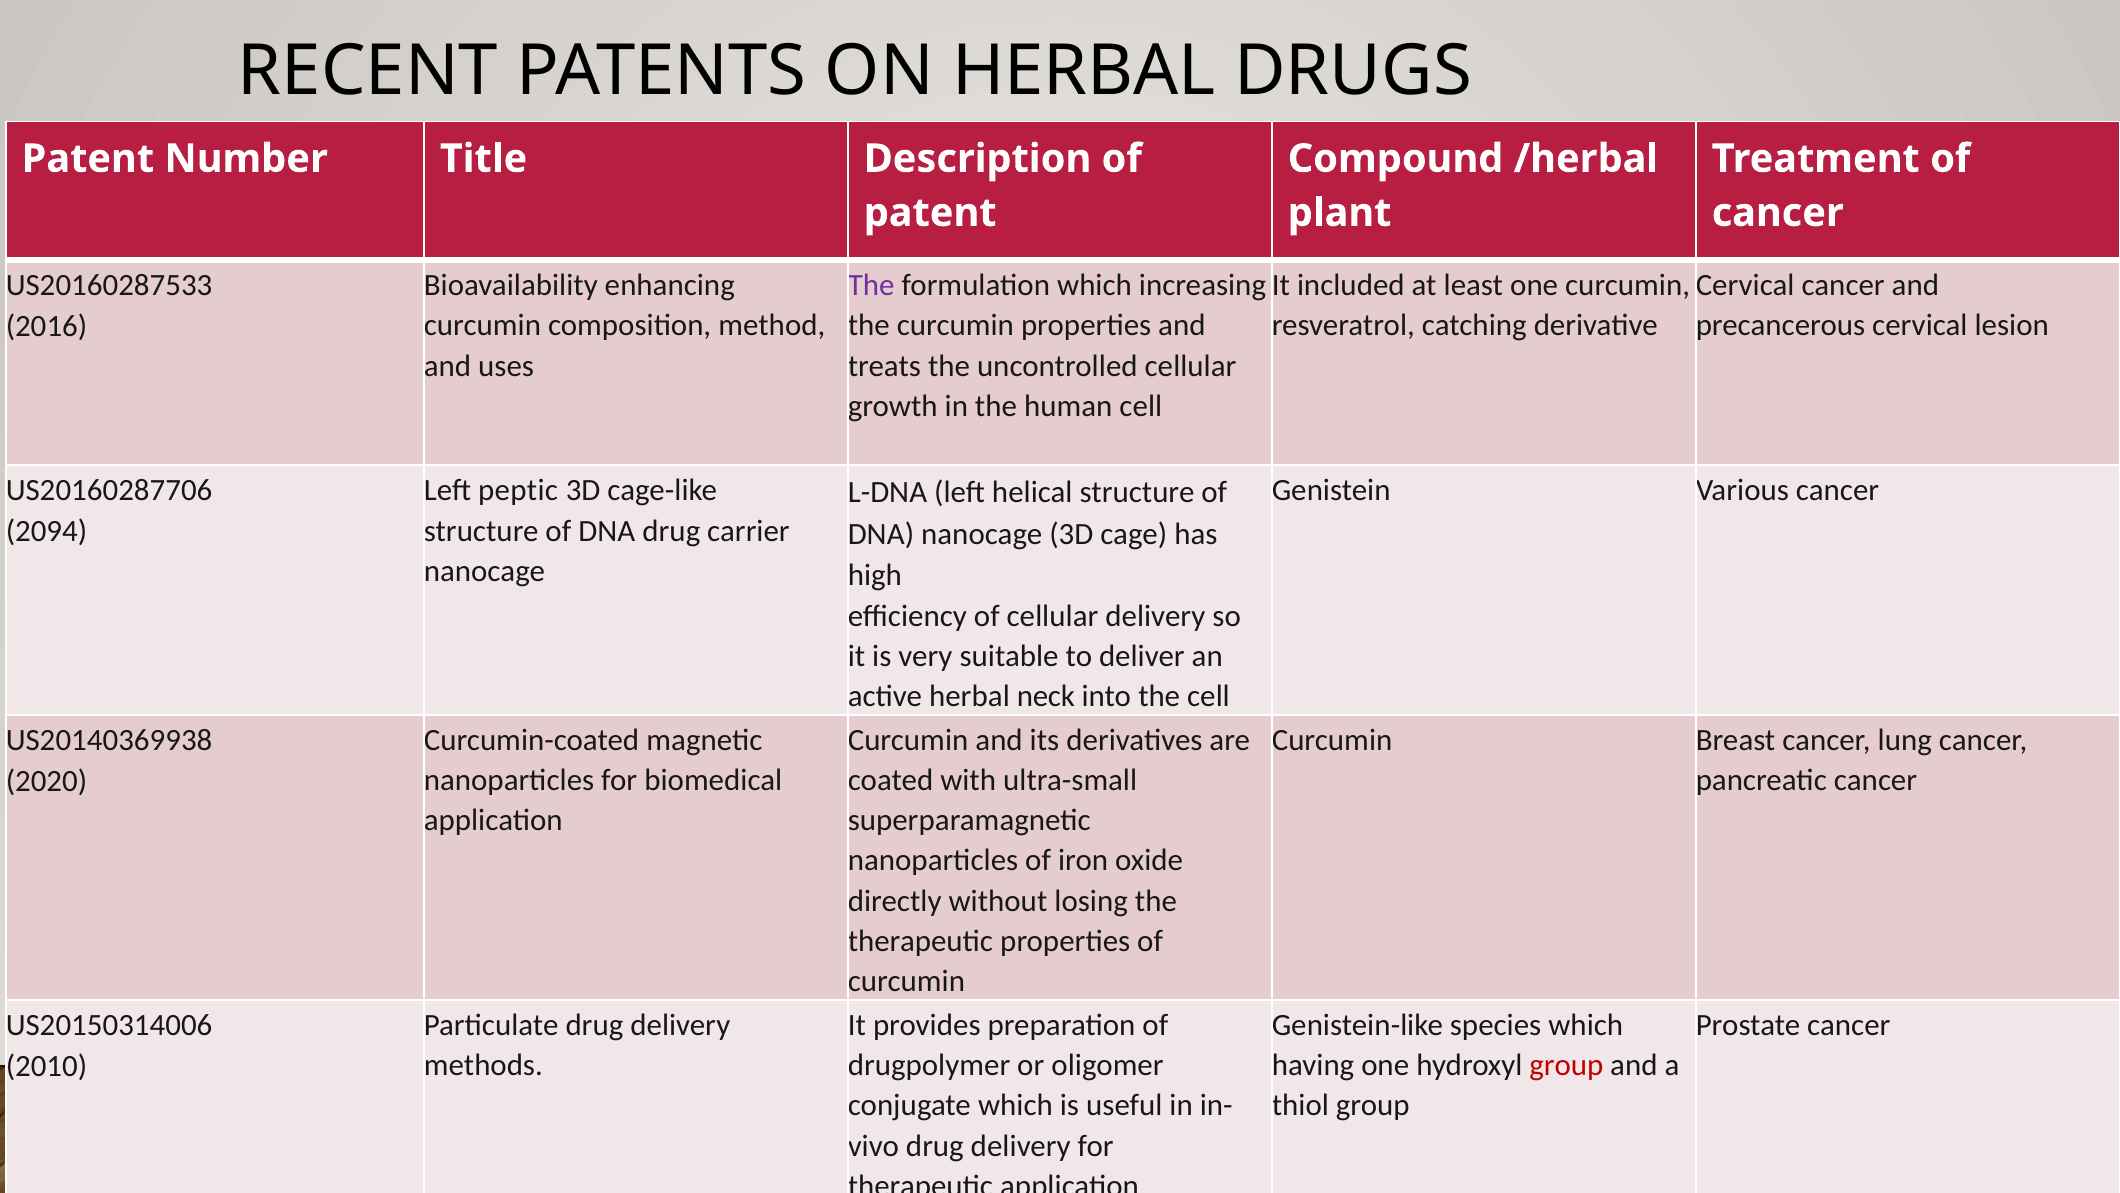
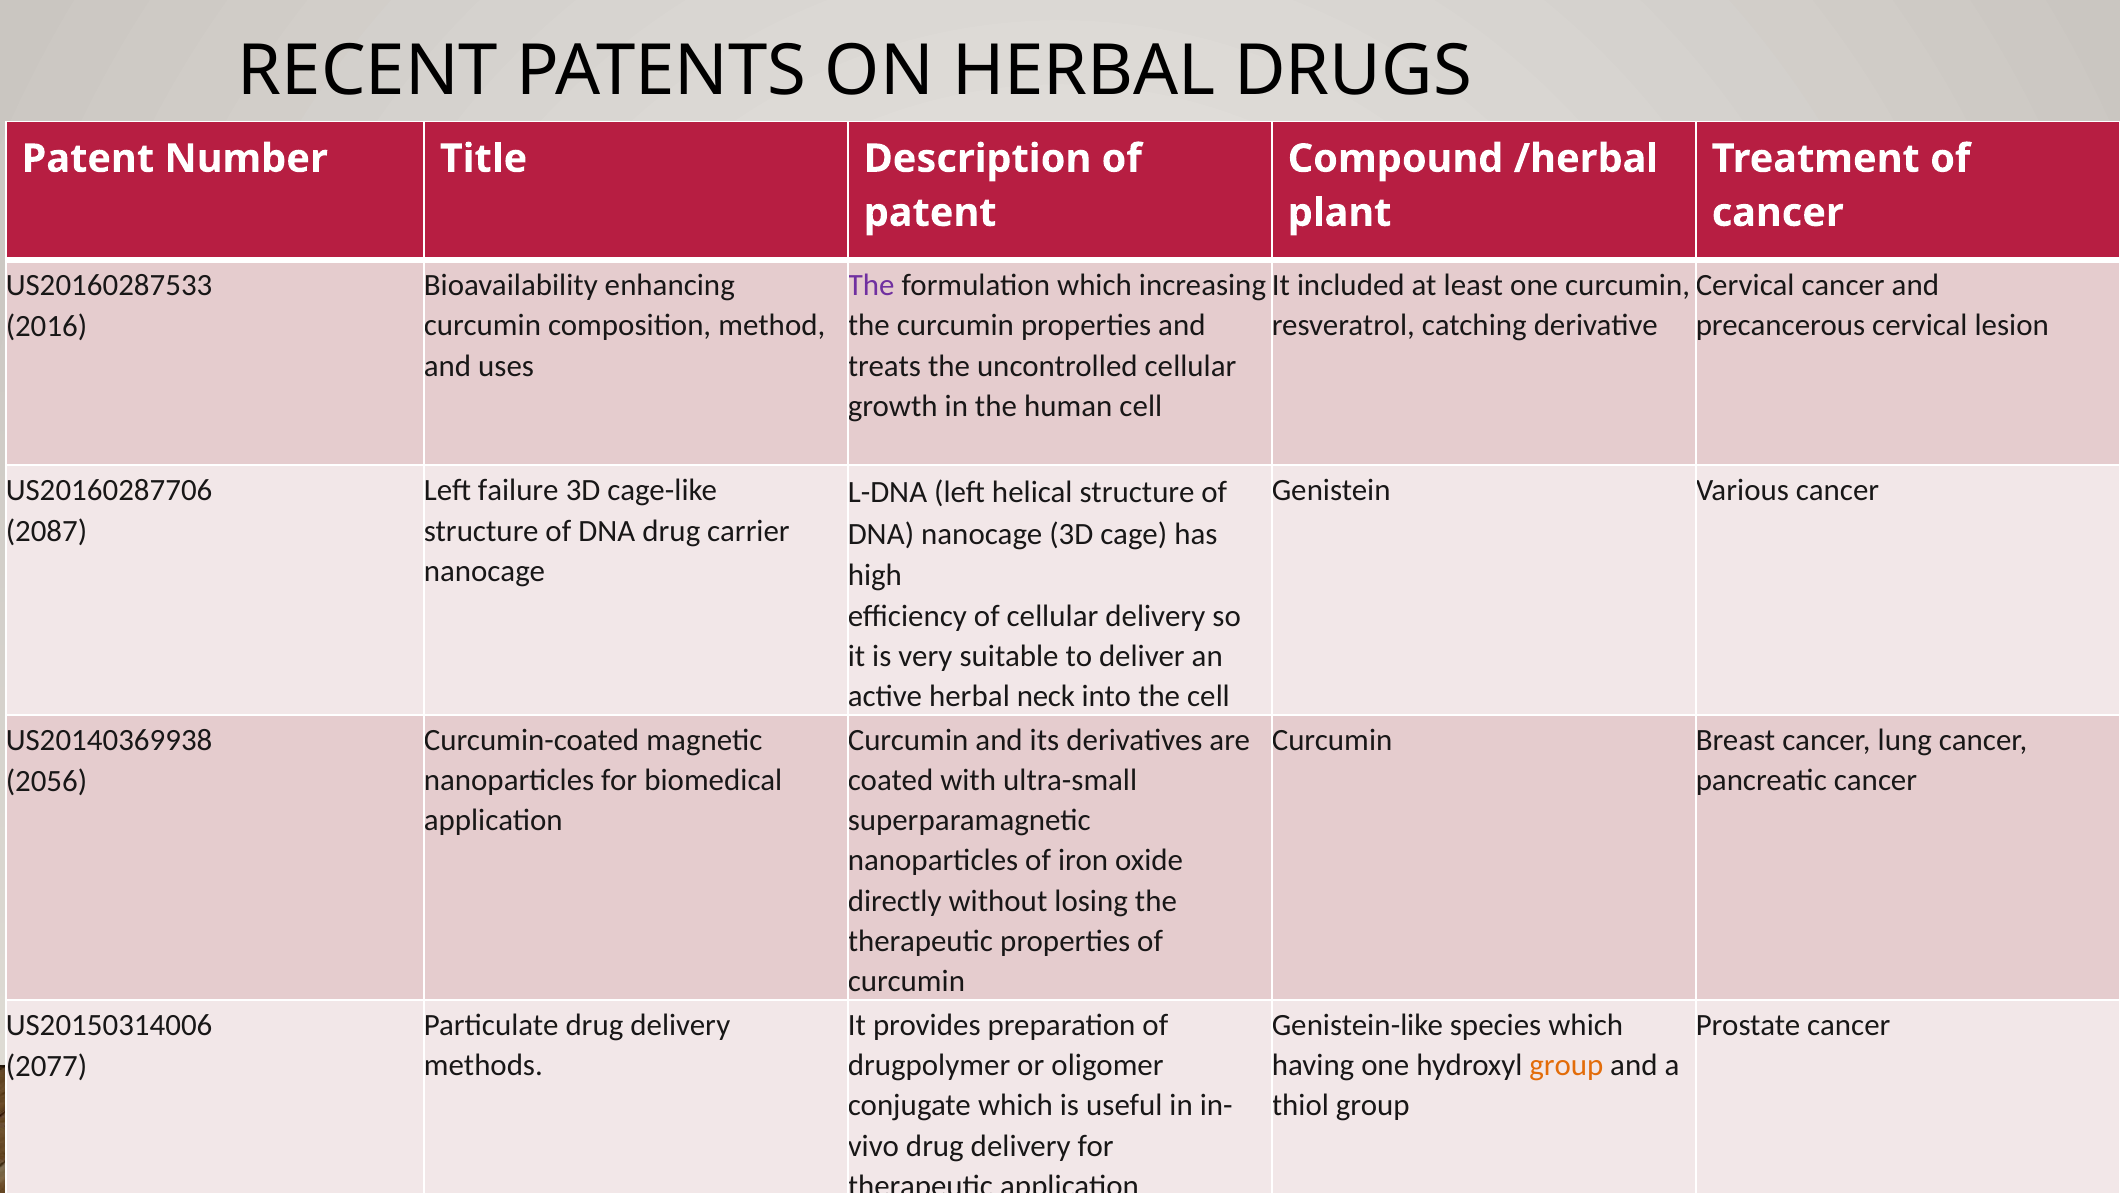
peptic: peptic -> failure (518, 490)
2094: 2094 -> 2087 (46, 531)
2020: 2020 -> 2056 (46, 781)
group colour: red -> orange (1566, 1065)
2010: 2010 -> 2077 (46, 1066)
